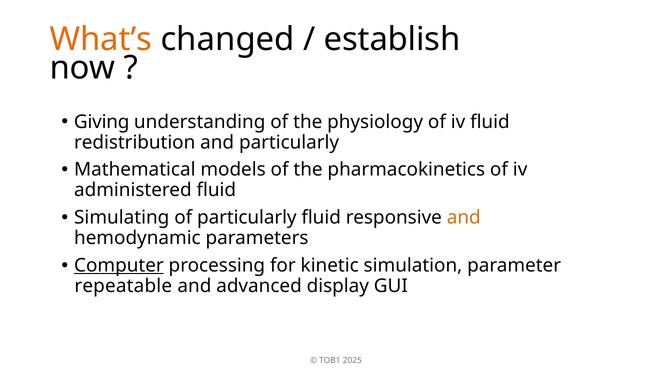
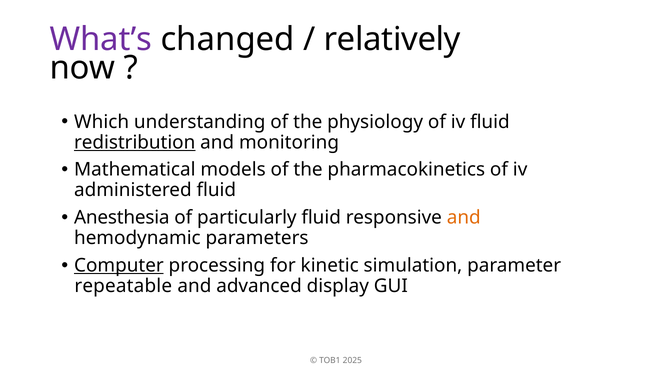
What’s colour: orange -> purple (101, 39)
establish: establish -> relatively (392, 39)
Giving: Giving -> Which (102, 122)
redistribution underline: none -> present (135, 142)
and particularly: particularly -> monitoring (289, 142)
Simulating: Simulating -> Anesthesia (122, 218)
